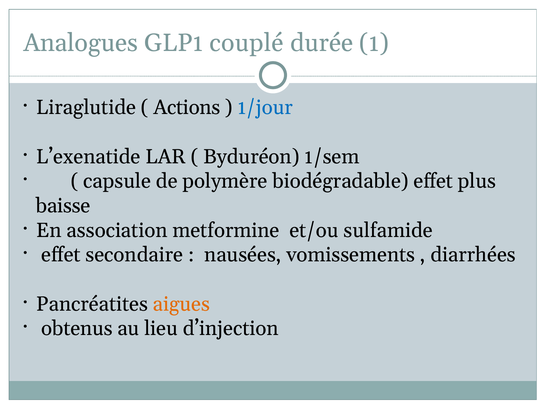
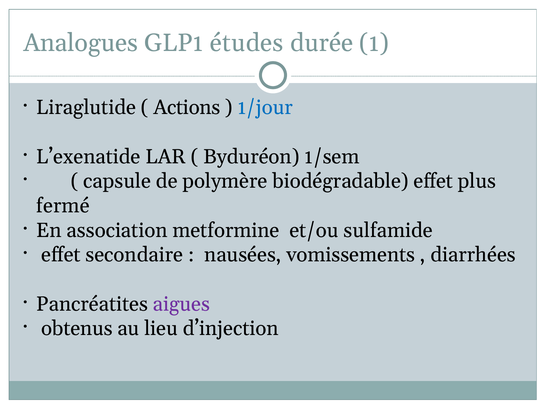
couplé: couplé -> études (247, 43)
baisse: baisse -> fermé (63, 206)
aigues colour: orange -> purple (181, 304)
